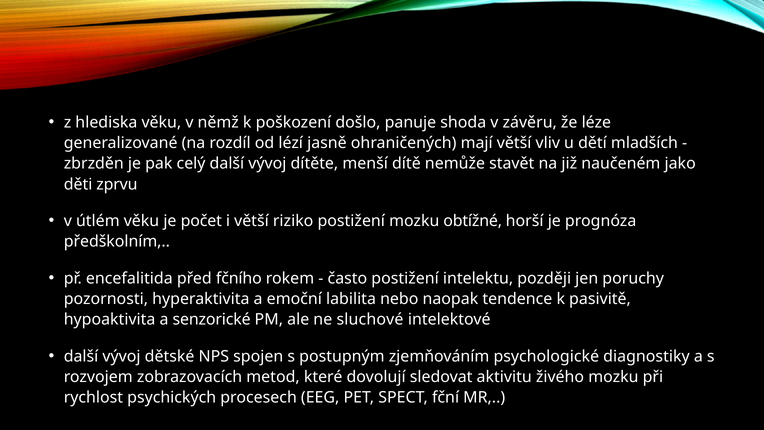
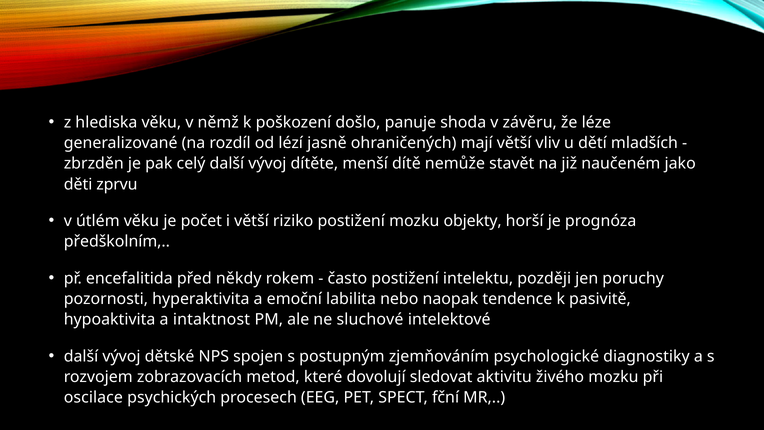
obtížné: obtížné -> objekty (473, 221)
fčního: fčního -> někdy (239, 278)
senzorické: senzorické -> intaktnost (211, 320)
rychlost: rychlost -> oscilace (93, 397)
